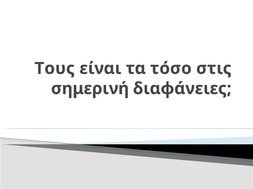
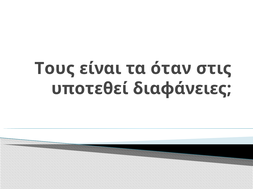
τόσο: τόσο -> όταν (171, 69)
σημερινή: σημερινή -> υποτεθεί (90, 89)
